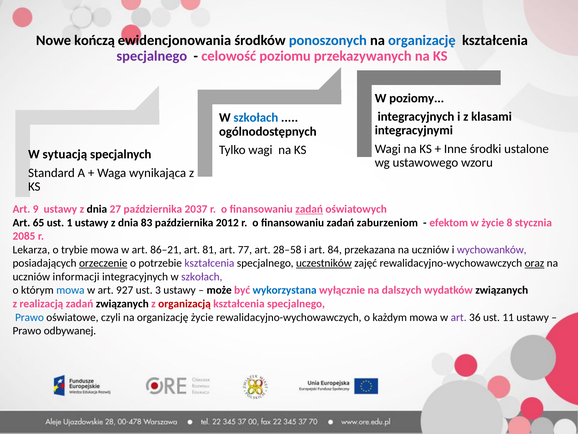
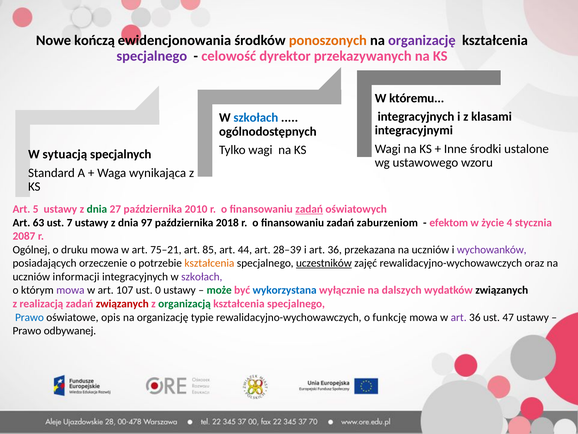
ponoszonych colour: blue -> orange (328, 40)
organizację colour: blue -> purple (422, 40)
poziomu: poziomu -> dyrektor (285, 56)
poziomy: poziomy -> któremu (417, 98)
9: 9 -> 5 (36, 209)
dnia colour: black -> green (97, 209)
2037: 2037 -> 2010 (196, 209)
65: 65 -> 63 (39, 222)
1: 1 -> 7 (70, 222)
83: 83 -> 97 (147, 222)
2012: 2012 -> 2018 (227, 222)
8: 8 -> 4 (509, 222)
2085: 2085 -> 2087 (24, 236)
Lekarza: Lekarza -> Ogólnej (31, 249)
trybie: trybie -> druku (74, 249)
86–21: 86–21 -> 75–21 (166, 249)
81: 81 -> 85 (210, 249)
77: 77 -> 44 (245, 249)
28–58: 28–58 -> 28–39 (287, 249)
i art 84: 84 -> 36 (335, 249)
orzeczenie underline: present -> none (103, 263)
kształcenia colour: purple -> orange (209, 263)
oraz underline: present -> none (534, 263)
mowa colour: blue -> purple (70, 290)
927: 927 -> 107 (125, 290)
3: 3 -> 0 (158, 290)
może colour: black -> green (219, 290)
związanych colour: black -> red (122, 303)
organizacją colour: red -> green (184, 303)
czyli: czyli -> opis (111, 317)
organizację życie: życie -> typie (202, 317)
każdym: każdym -> funkcję (390, 317)
11: 11 -> 47 (508, 317)
